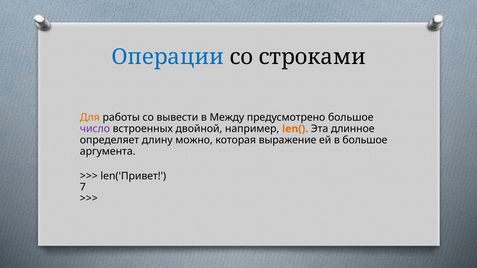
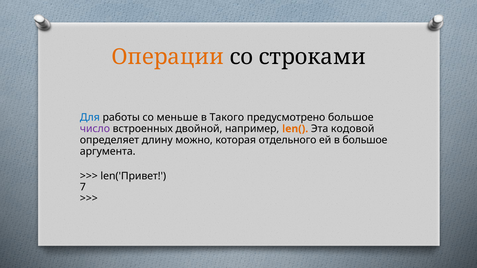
Операции colour: blue -> orange (168, 57)
Для colour: orange -> blue (90, 118)
вывести: вывести -> меньше (177, 118)
Между: Между -> Такого (227, 118)
длинное: длинное -> кодовой (353, 129)
выражение: выражение -> отдельного (288, 140)
